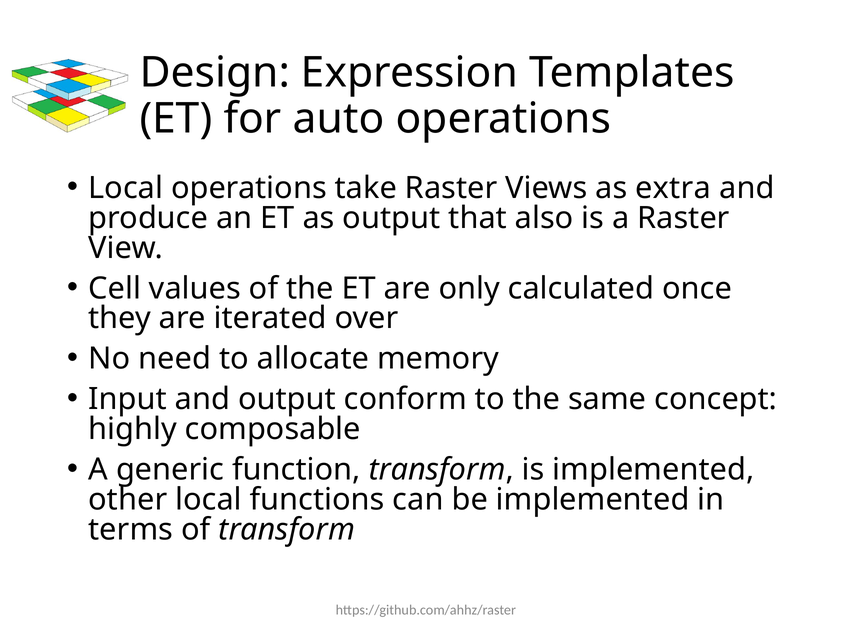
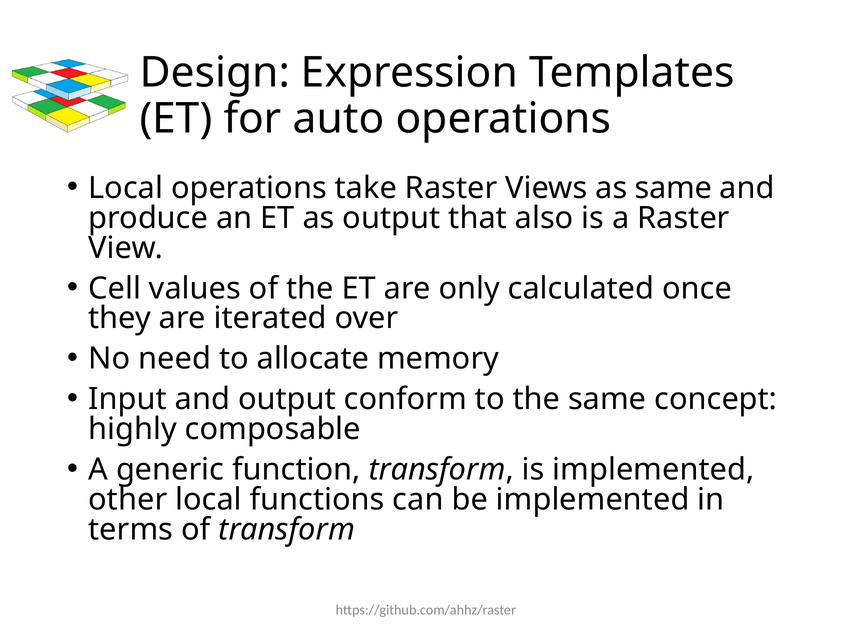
as extra: extra -> same (673, 188)
